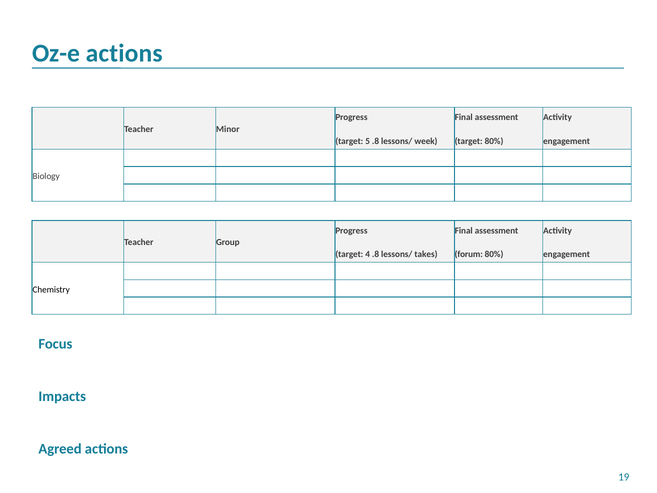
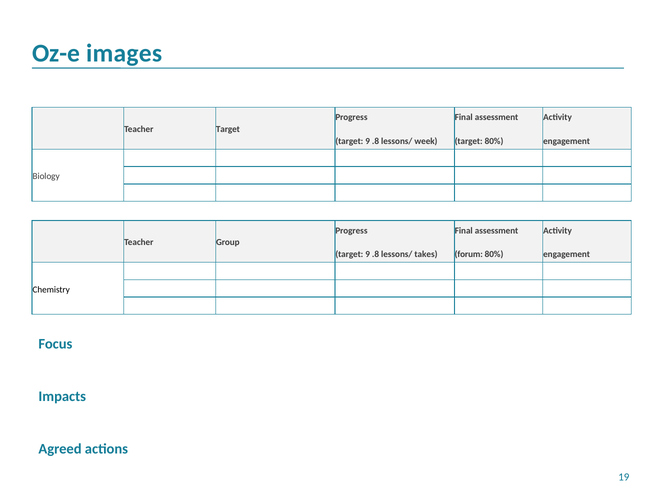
Oz-e actions: actions -> images (124, 53)
Teacher Minor: Minor -> Target (228, 129)
5: 5 -> 9 (368, 141)
4: 4 -> 9 (368, 254)
